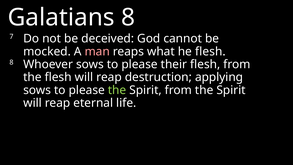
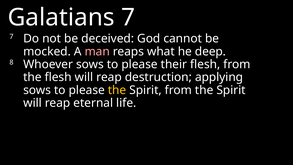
Galatians 8: 8 -> 7 (128, 17)
he flesh: flesh -> deep (210, 51)
the colour: light green -> yellow (117, 90)
